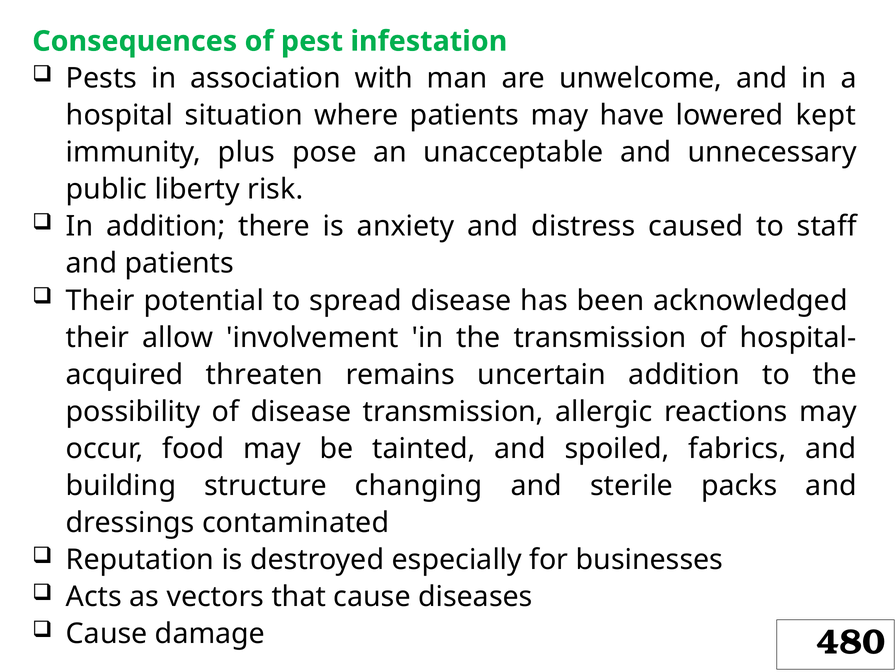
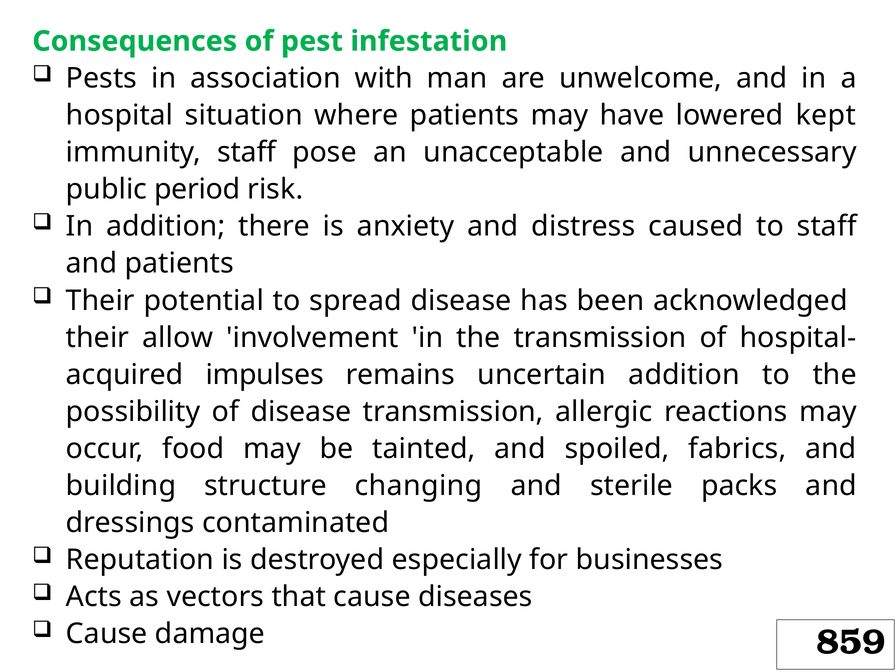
immunity plus: plus -> staff (247, 152)
liberty: liberty -> period (197, 189)
threaten: threaten -> impulses (265, 375)
480: 480 -> 859 (851, 642)
